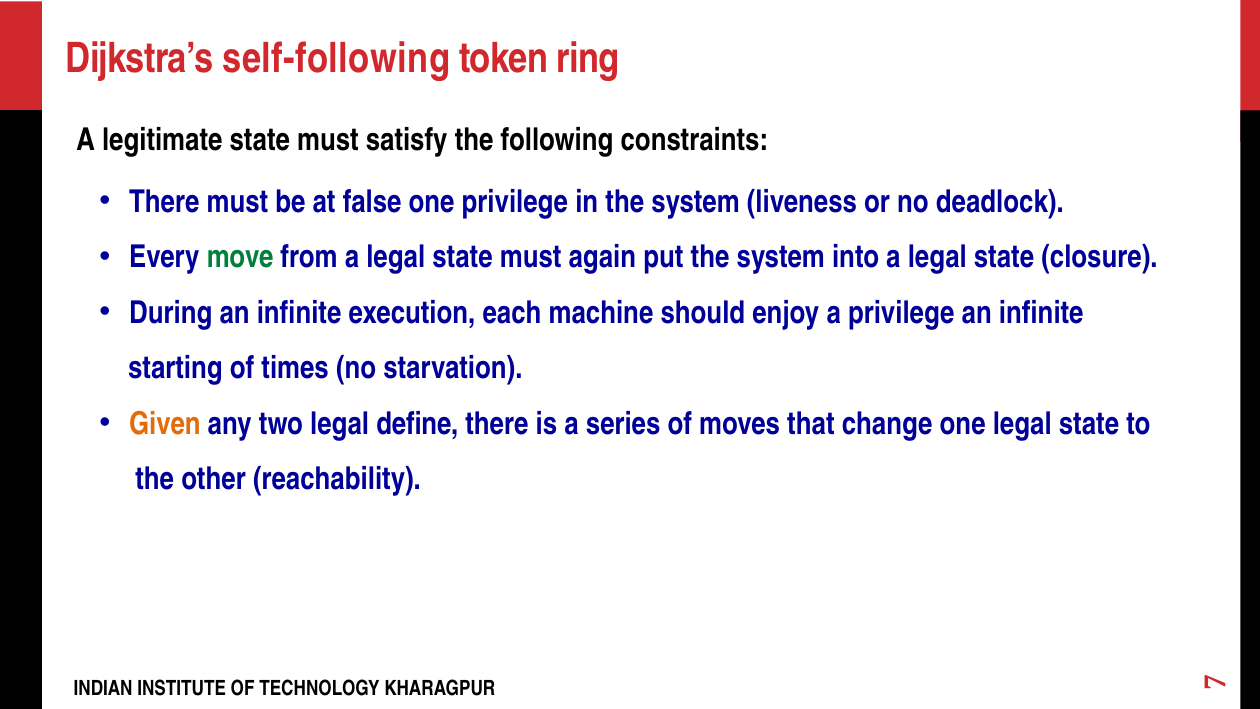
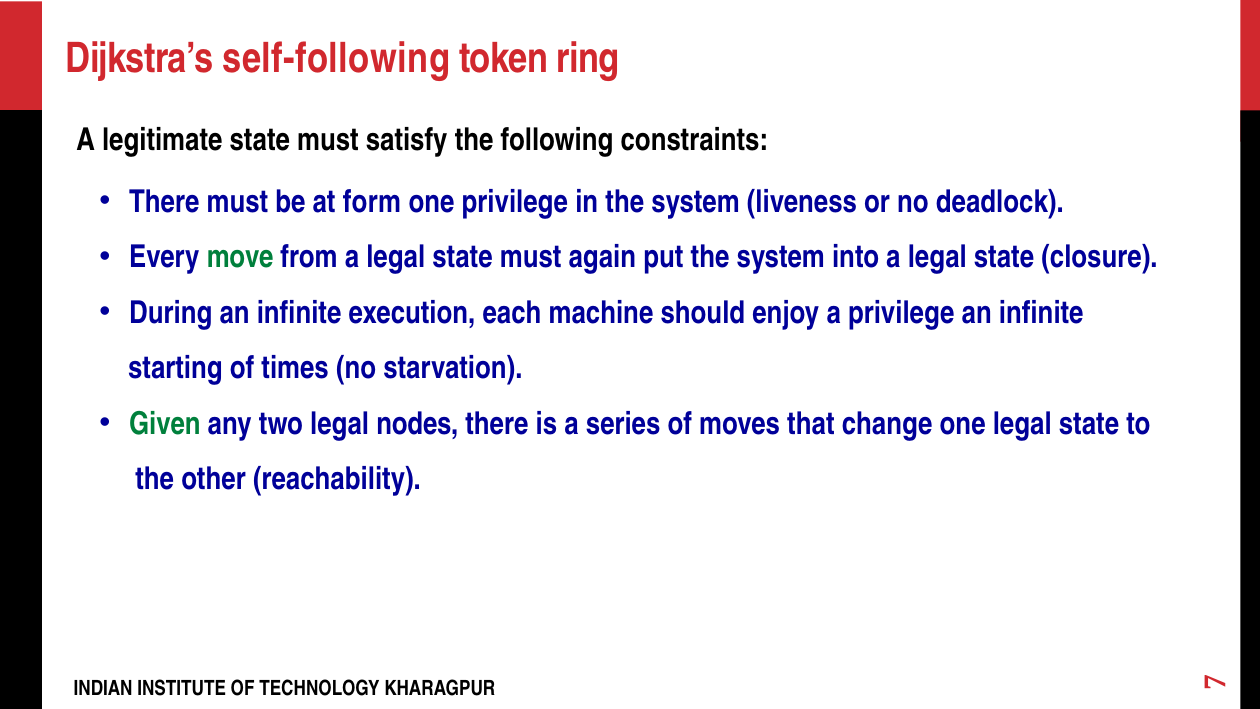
false: false -> form (372, 202)
Given colour: orange -> green (165, 424)
define: define -> nodes (417, 424)
